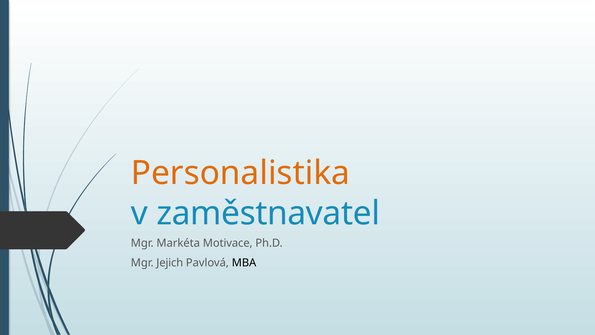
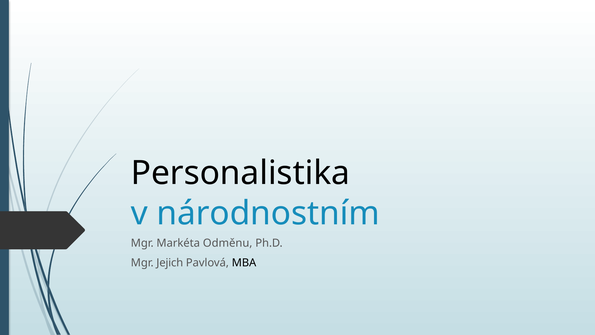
Personalistika colour: orange -> black (240, 173)
zaměstnavatel: zaměstnavatel -> národnostním (268, 213)
Motivace: Motivace -> Odměnu (228, 243)
